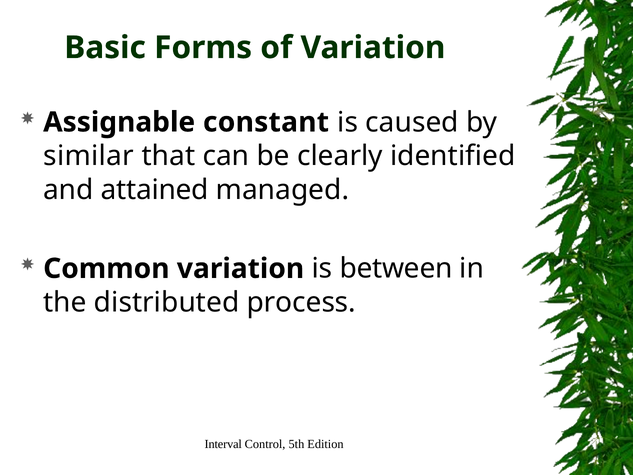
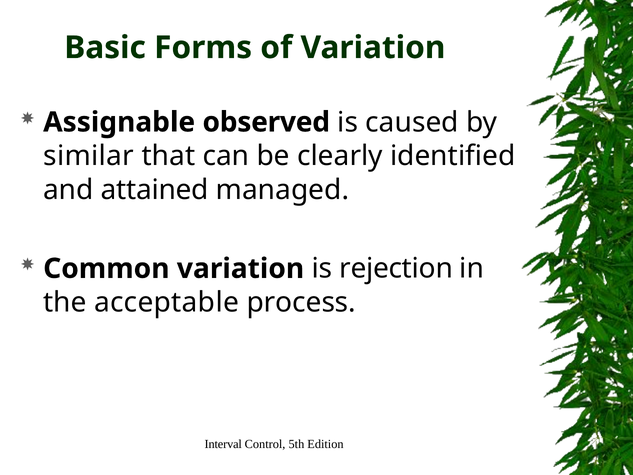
constant: constant -> observed (266, 122)
between: between -> rejection (396, 268)
distributed: distributed -> acceptable (166, 302)
